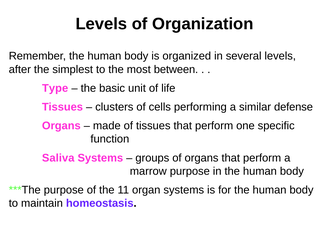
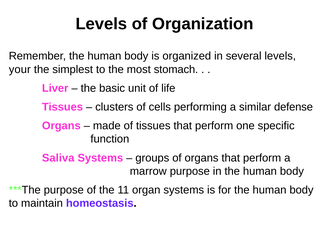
after: after -> your (20, 69)
between: between -> stomach (176, 69)
Type: Type -> Liver (55, 88)
